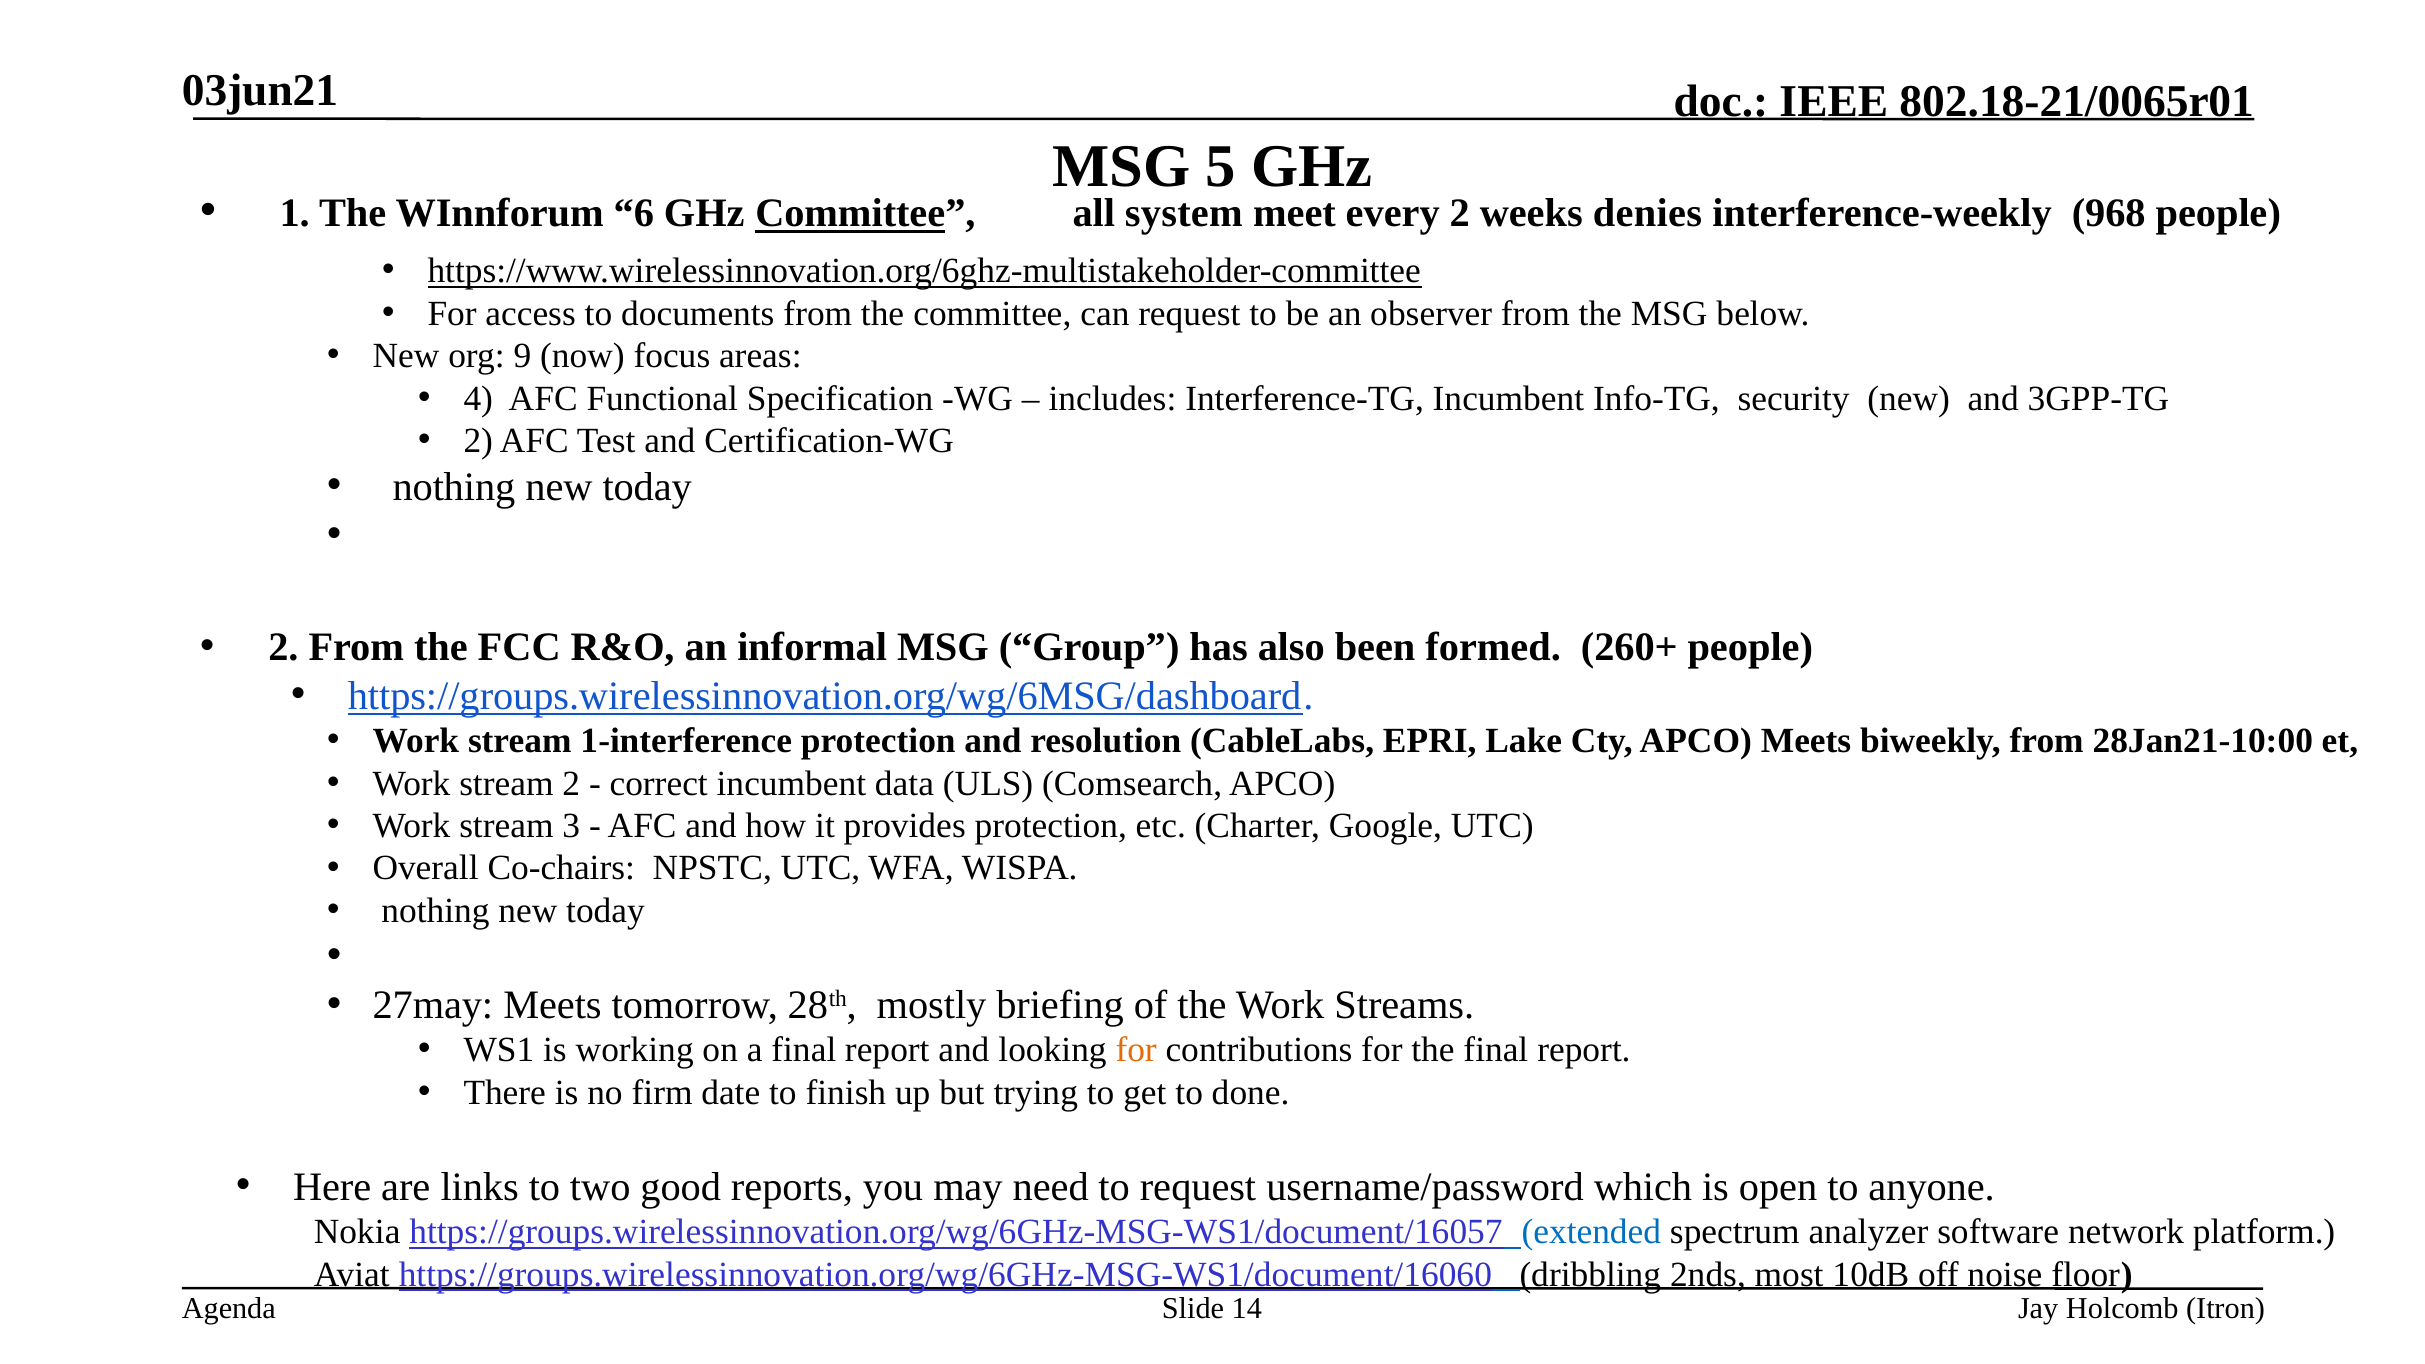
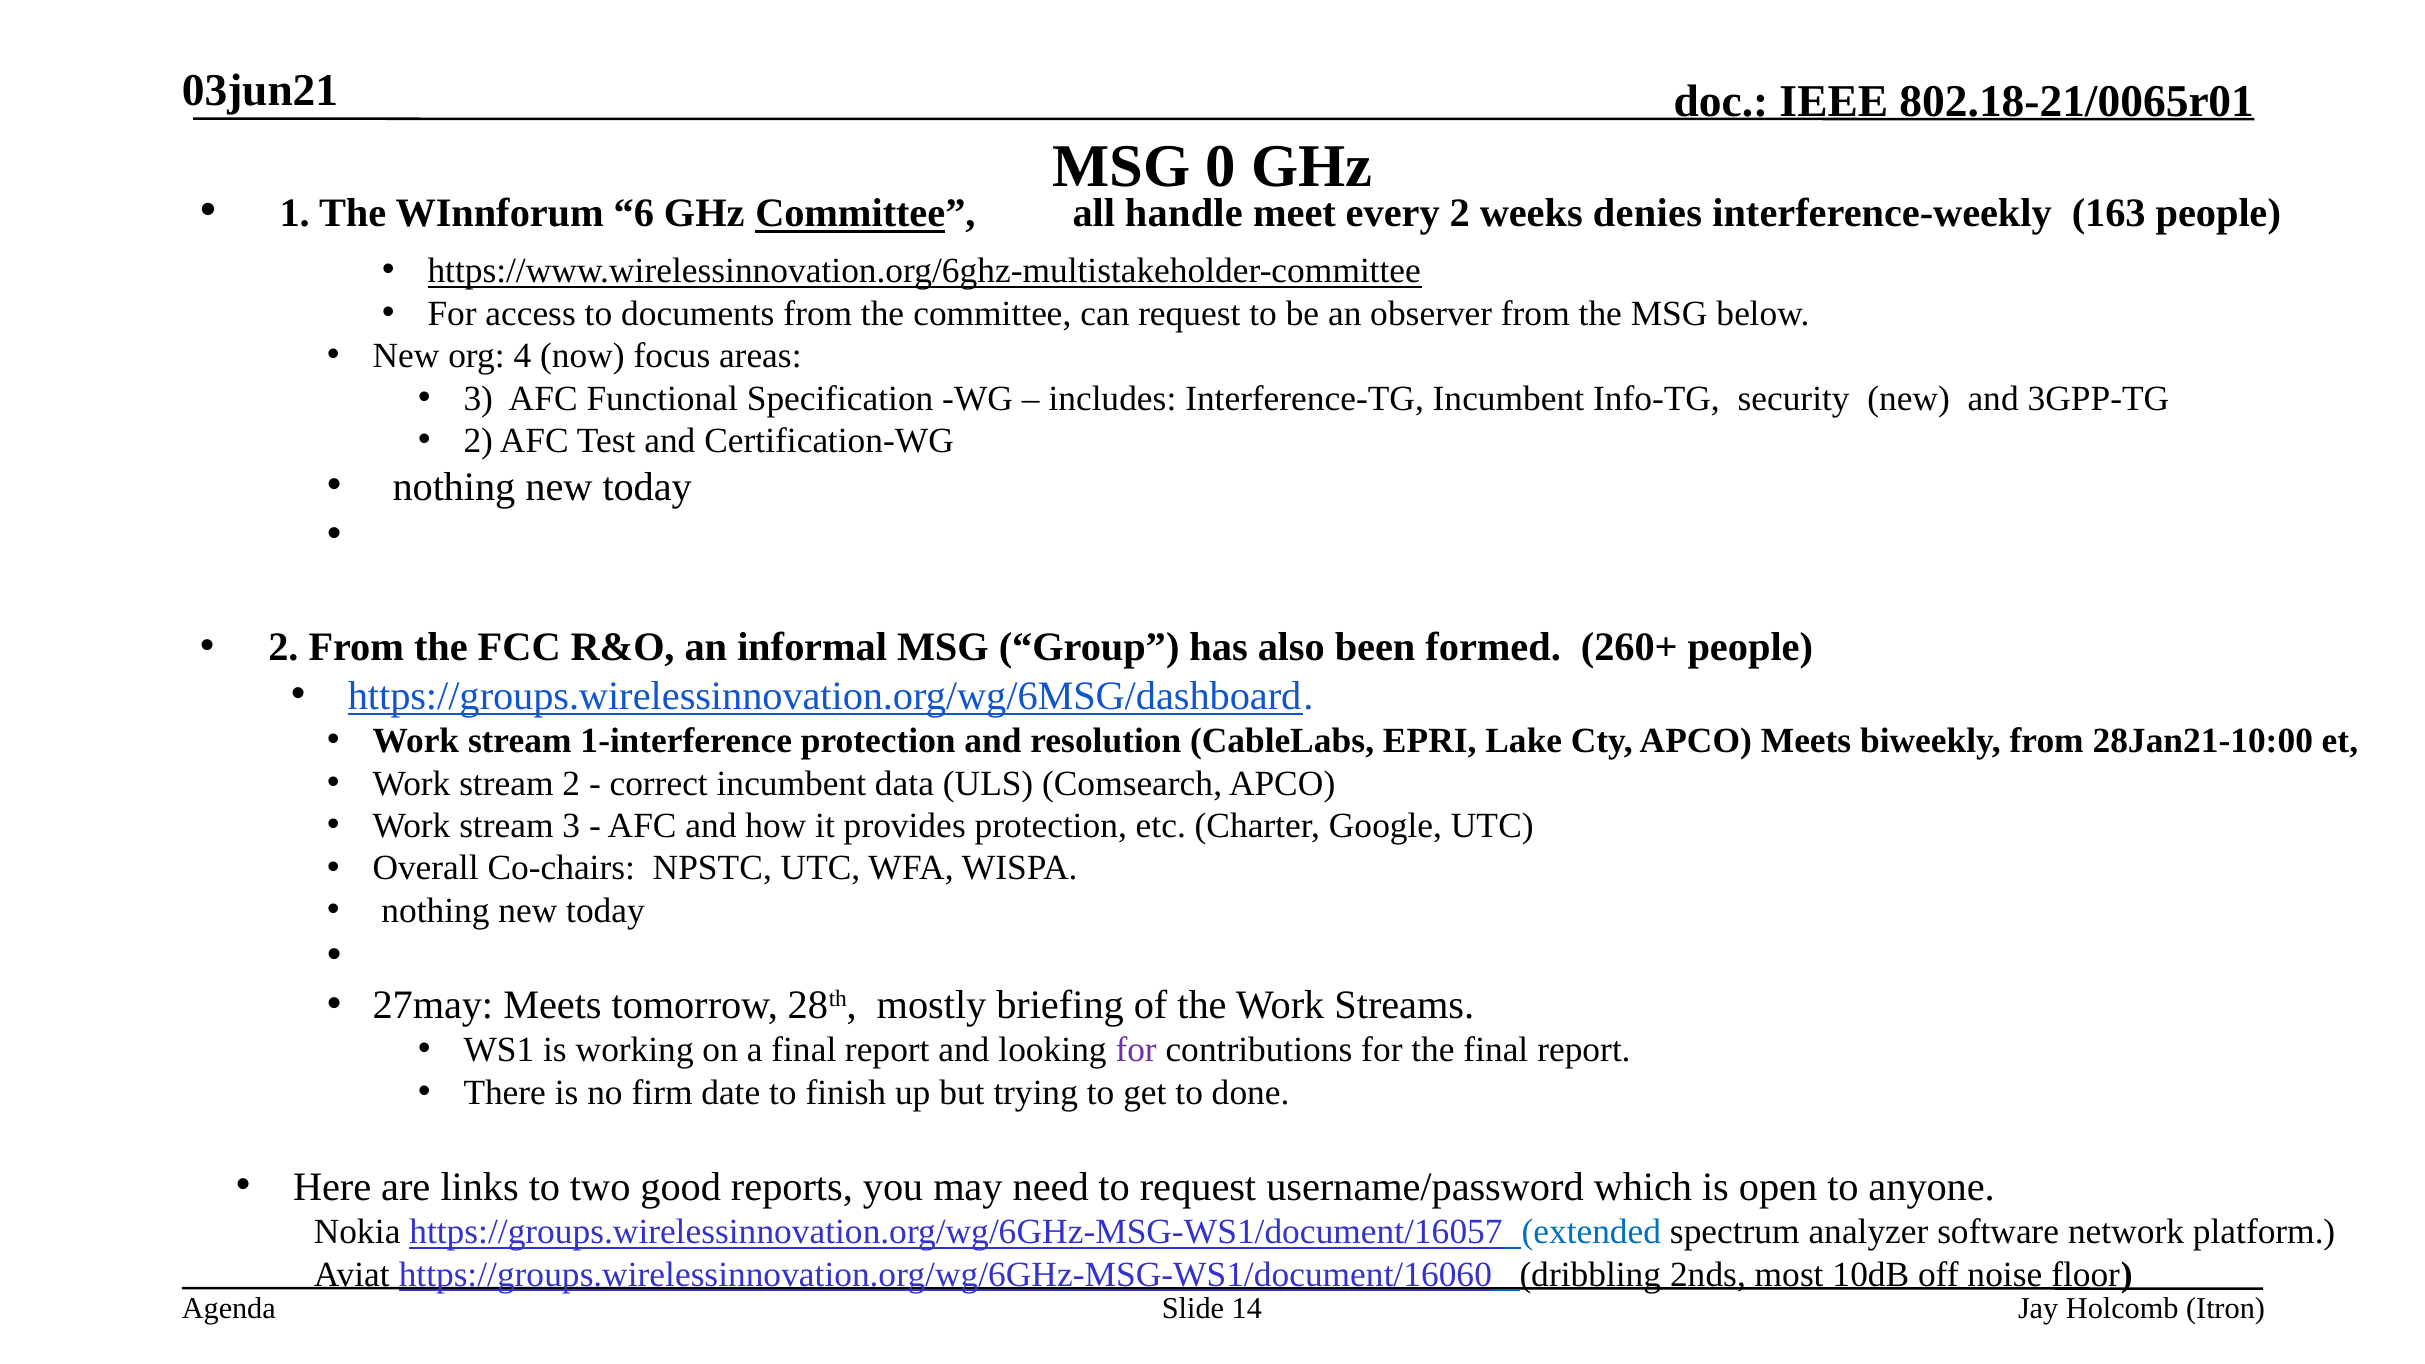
5: 5 -> 0 (1221, 167)
system: system -> handle (1184, 214)
968: 968 -> 163 (2109, 214)
9: 9 -> 4 (522, 356)
4: 4 -> 3 (478, 398)
for colour: orange -> purple (1136, 1050)
